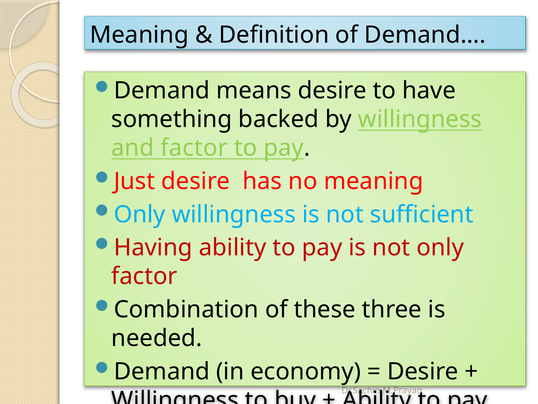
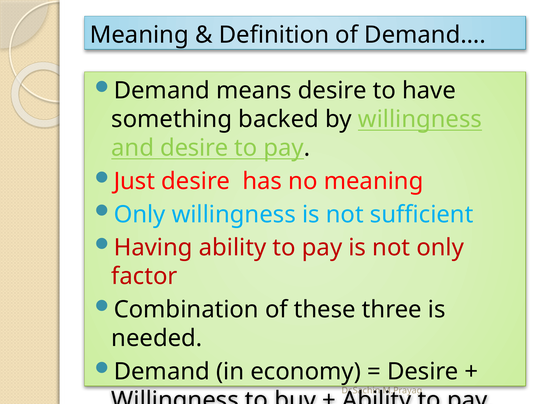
and factor: factor -> desire (194, 148)
